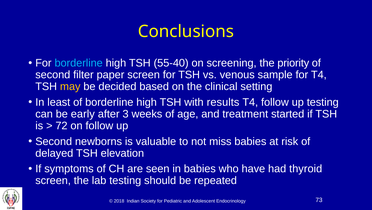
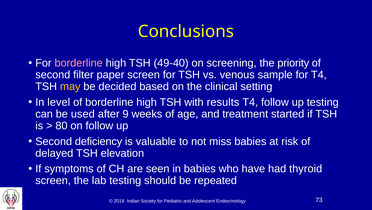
borderline colour: light blue -> pink (79, 63)
55-40: 55-40 -> 49-40 (171, 63)
least: least -> level (59, 102)
early: early -> used (83, 114)
3: 3 -> 9 (126, 114)
72: 72 -> 80 (61, 125)
newborns: newborns -> deficiency (99, 141)
